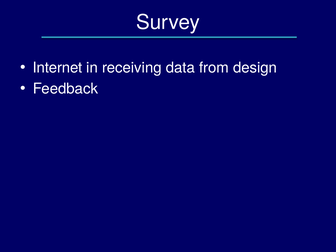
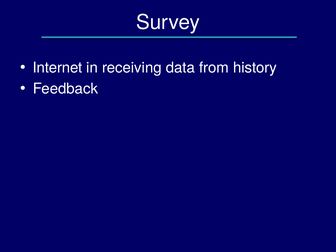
design: design -> history (255, 68)
